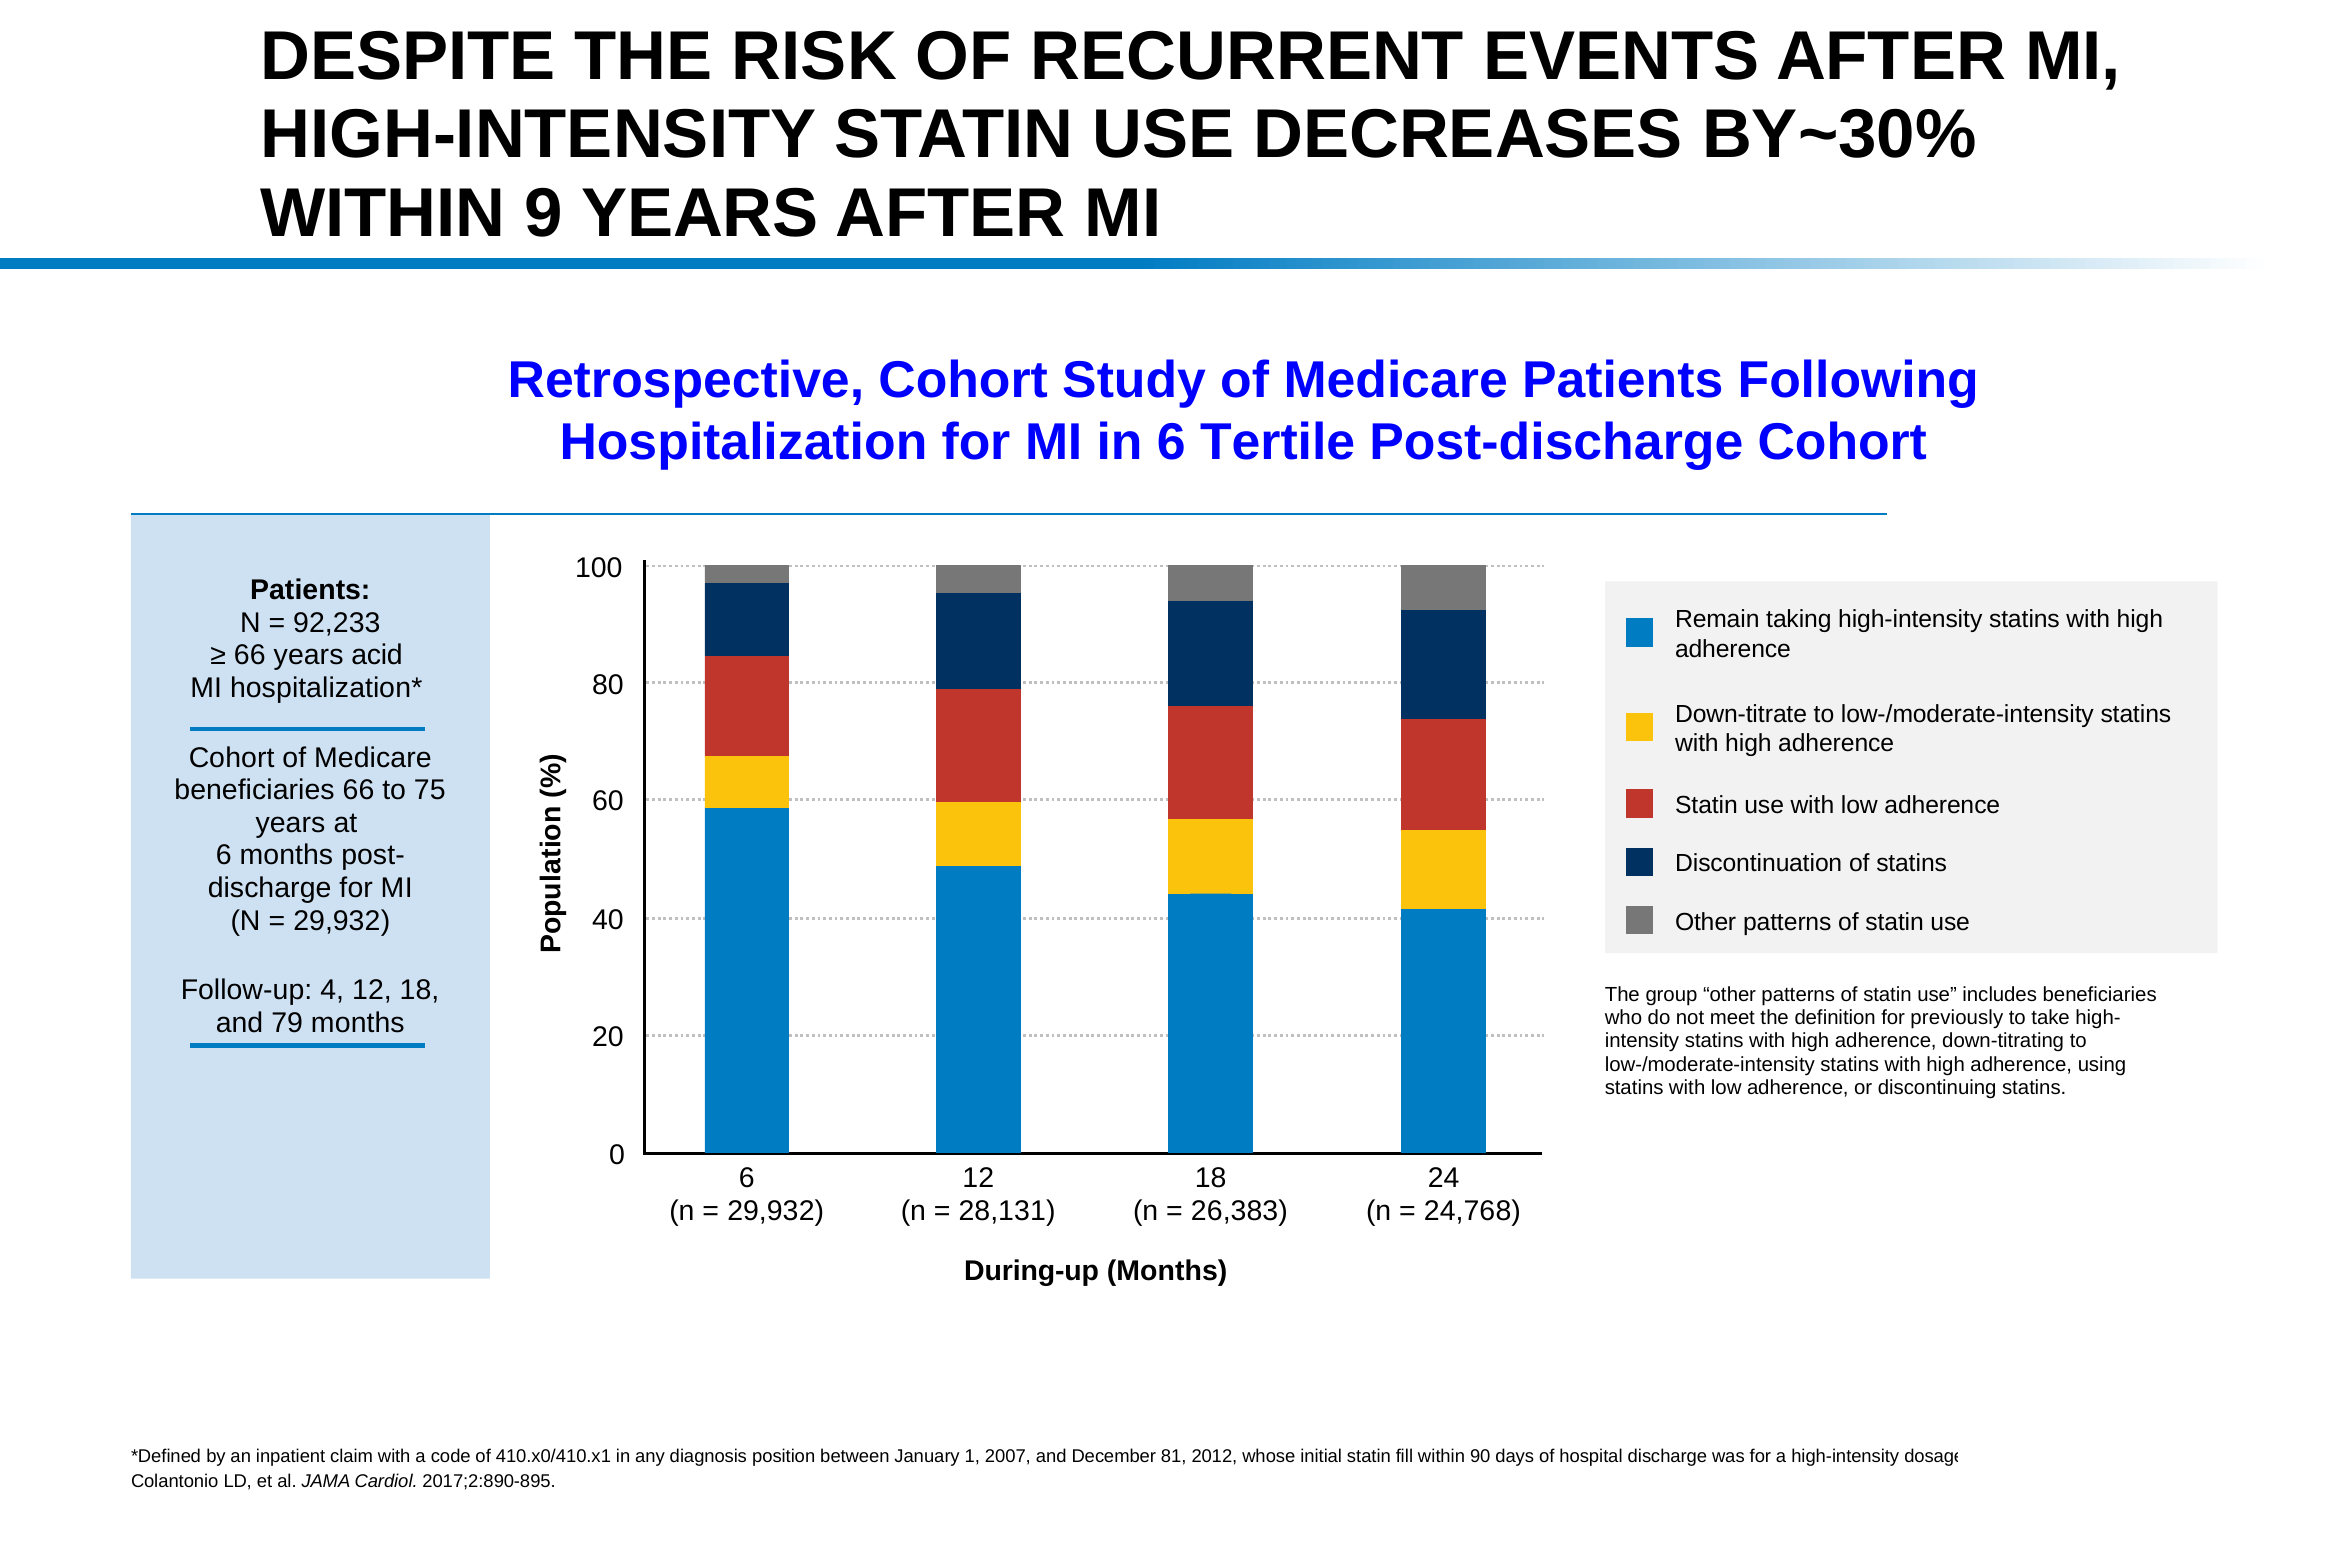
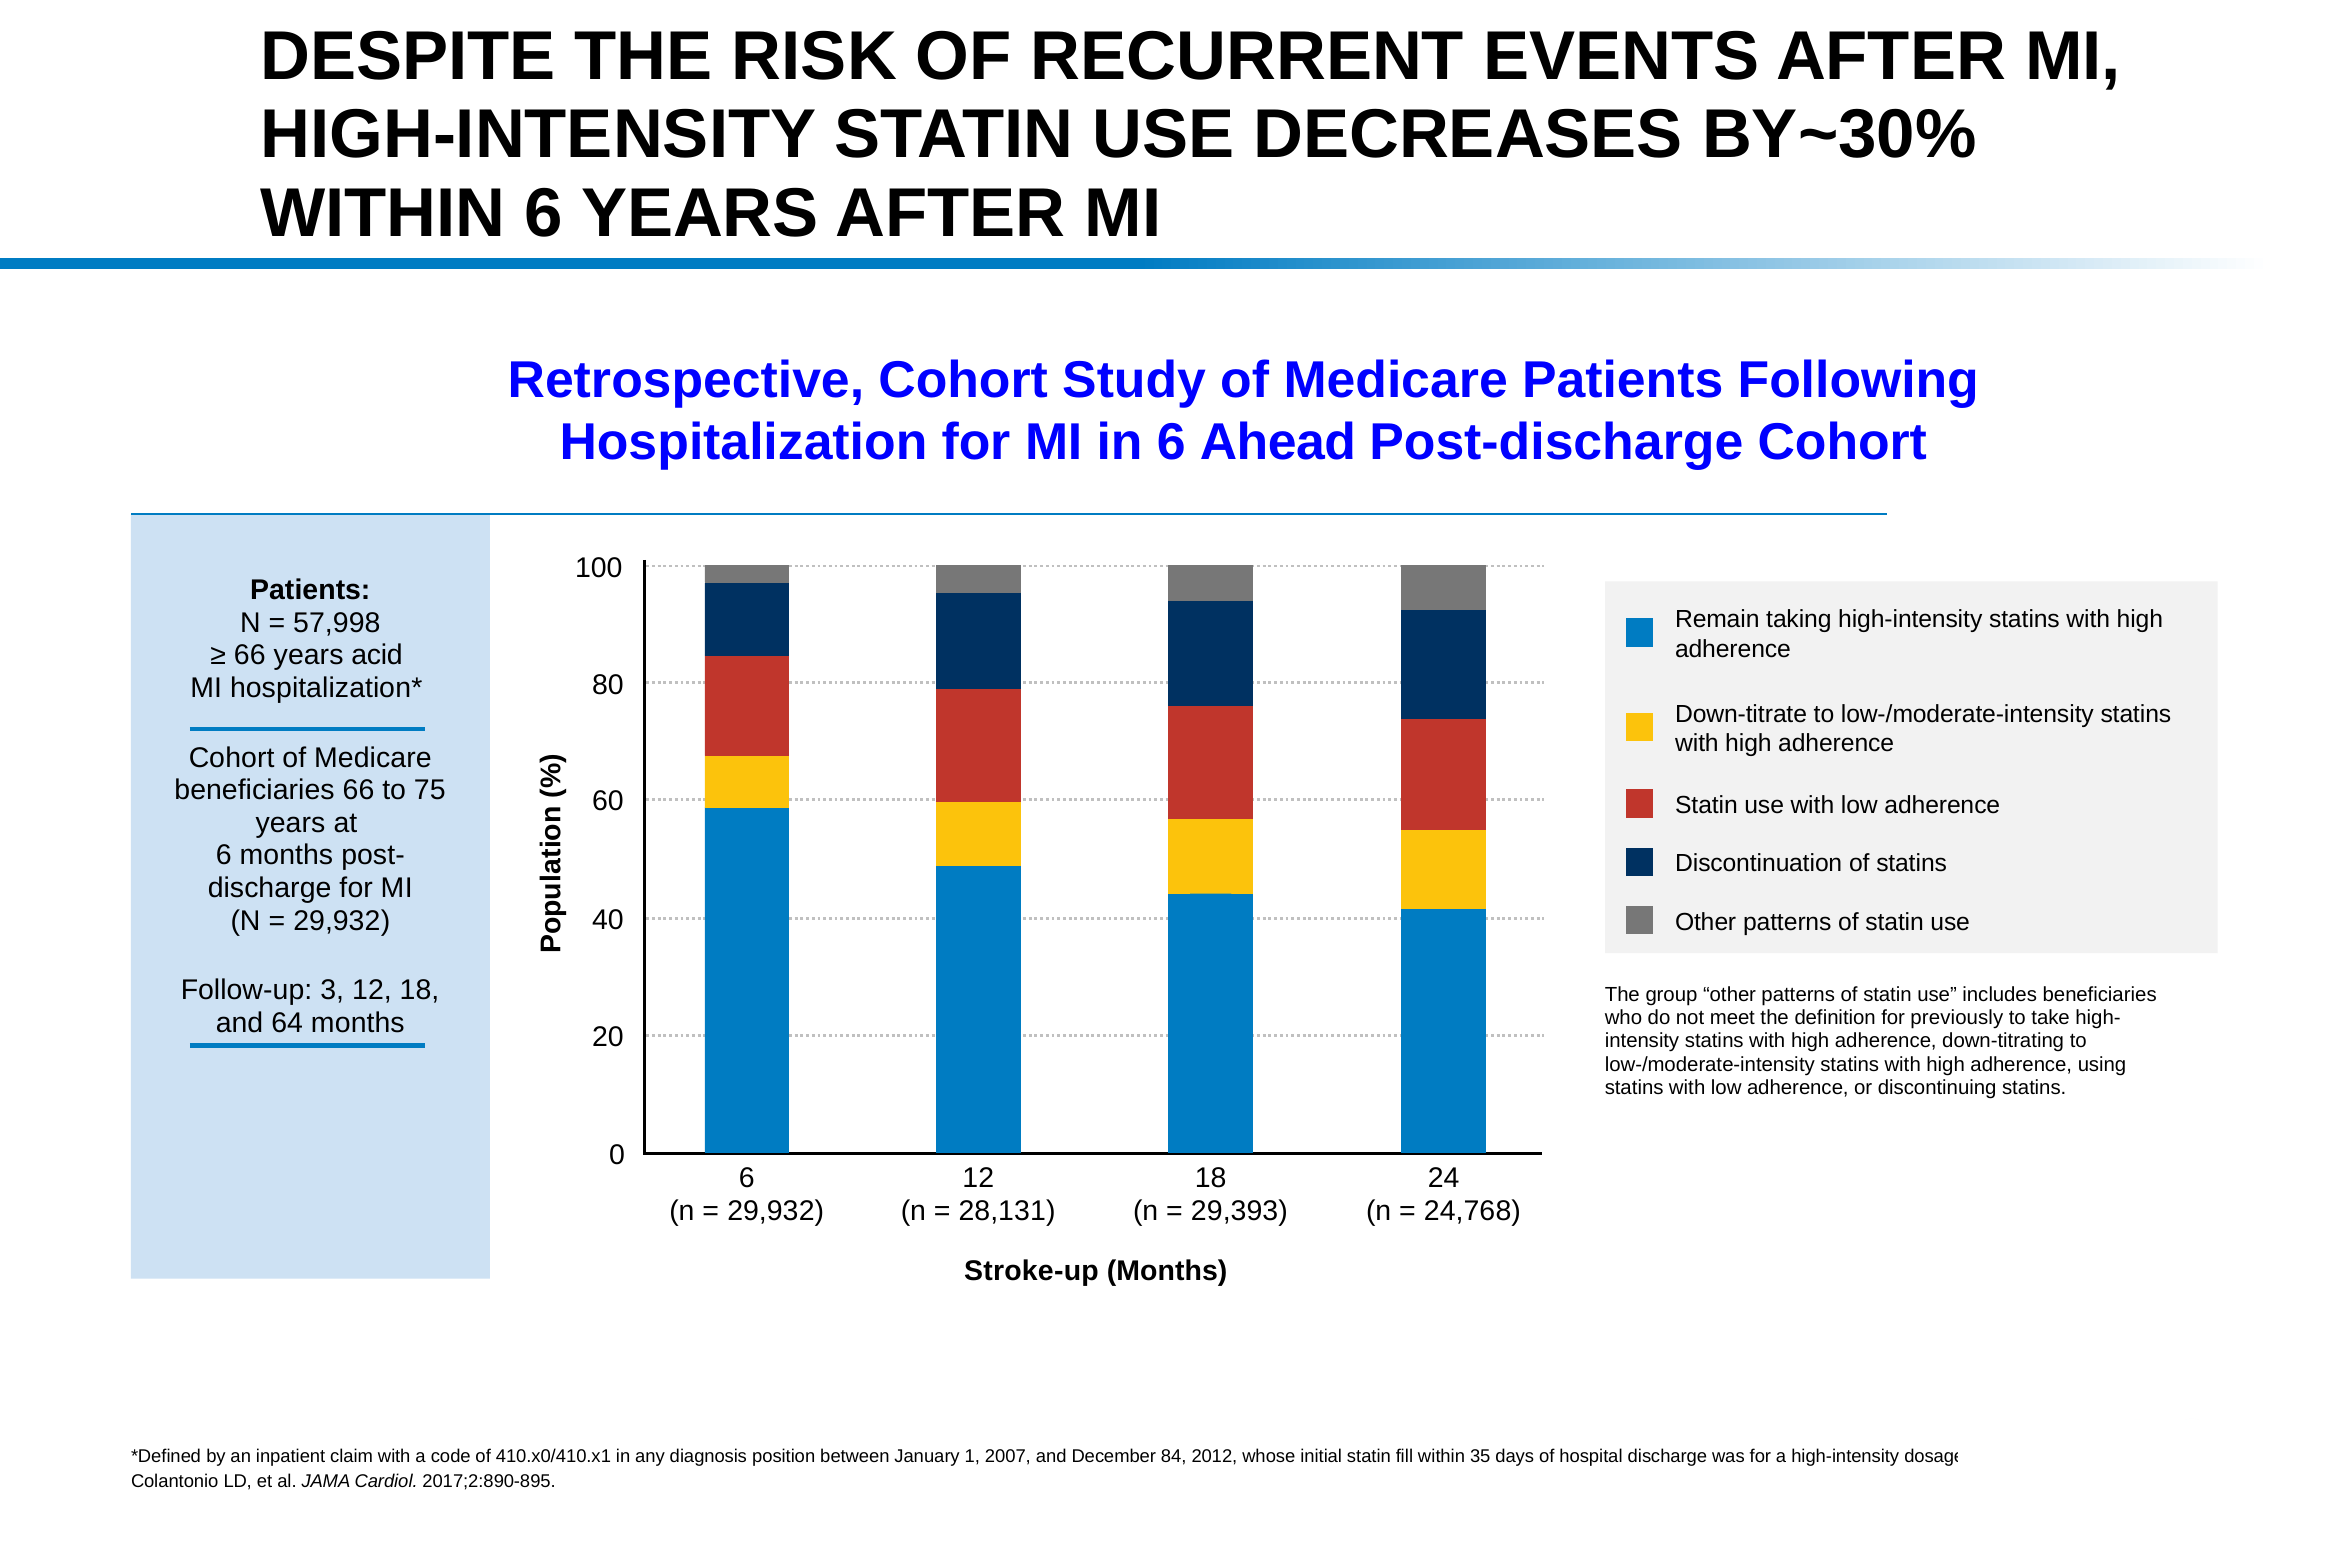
WITHIN 9: 9 -> 6 (544, 214)
Tertile: Tertile -> Ahead (1278, 443)
92,233: 92,233 -> 57,998 (337, 623)
4: 4 -> 3 (332, 990)
79: 79 -> 64 (287, 1023)
26,383: 26,383 -> 29,393 (1239, 1211)
During-up: During-up -> Stroke-up (1031, 1271)
81: 81 -> 84 (1174, 1457)
90: 90 -> 35 (1480, 1457)
